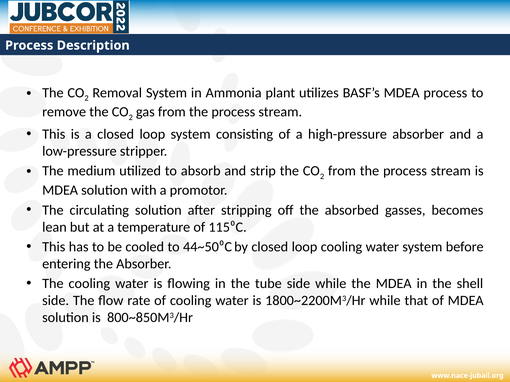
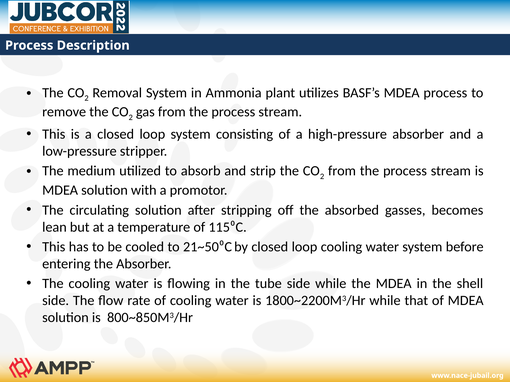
44~50⁰C: 44~50⁰C -> 21~50⁰C (208, 247)
